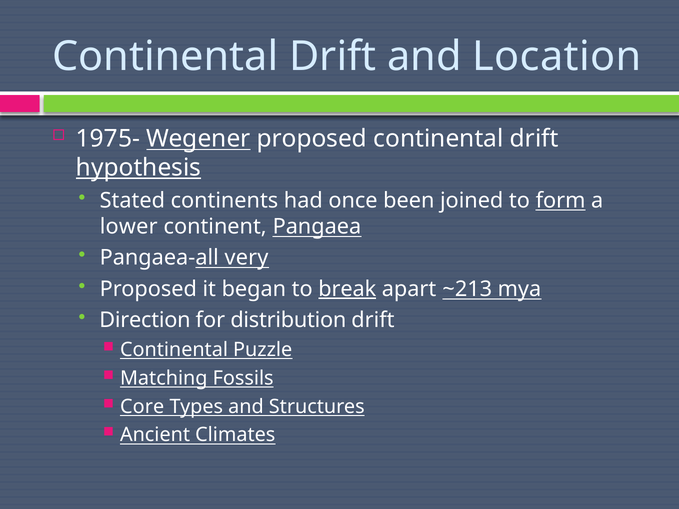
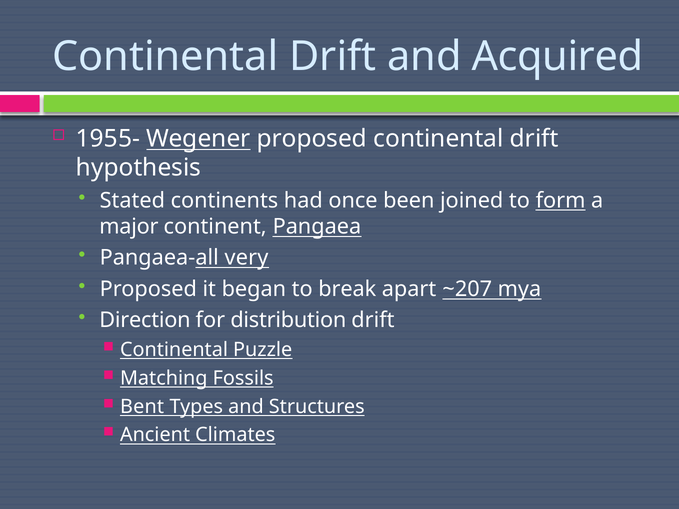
Location: Location -> Acquired (557, 57)
1975-: 1975- -> 1955- (108, 139)
hypothesis underline: present -> none (139, 168)
lower: lower -> major (129, 227)
break underline: present -> none (347, 289)
~213: ~213 -> ~207 (467, 289)
Core: Core -> Bent (142, 407)
